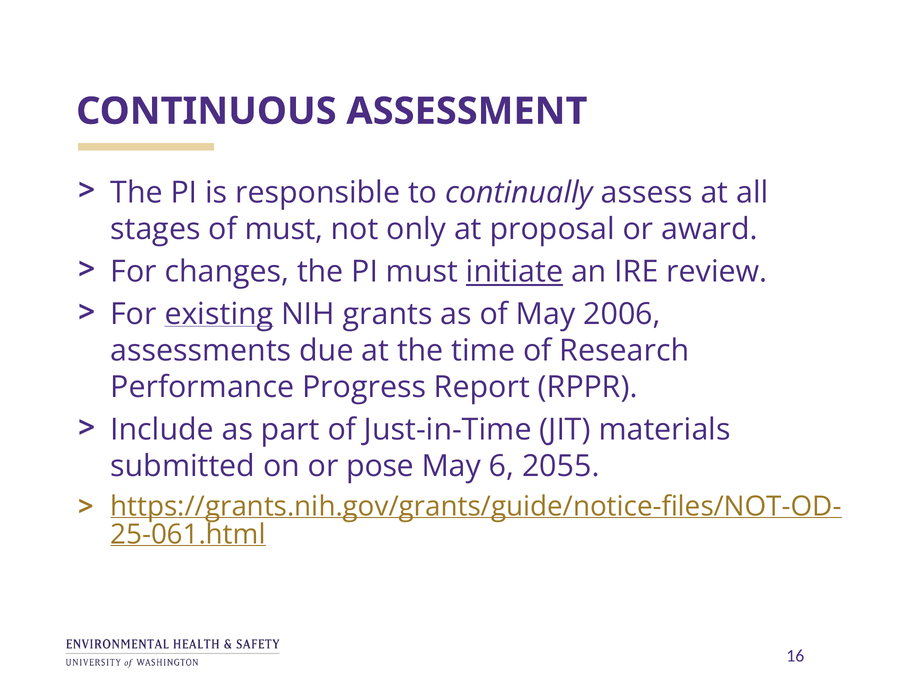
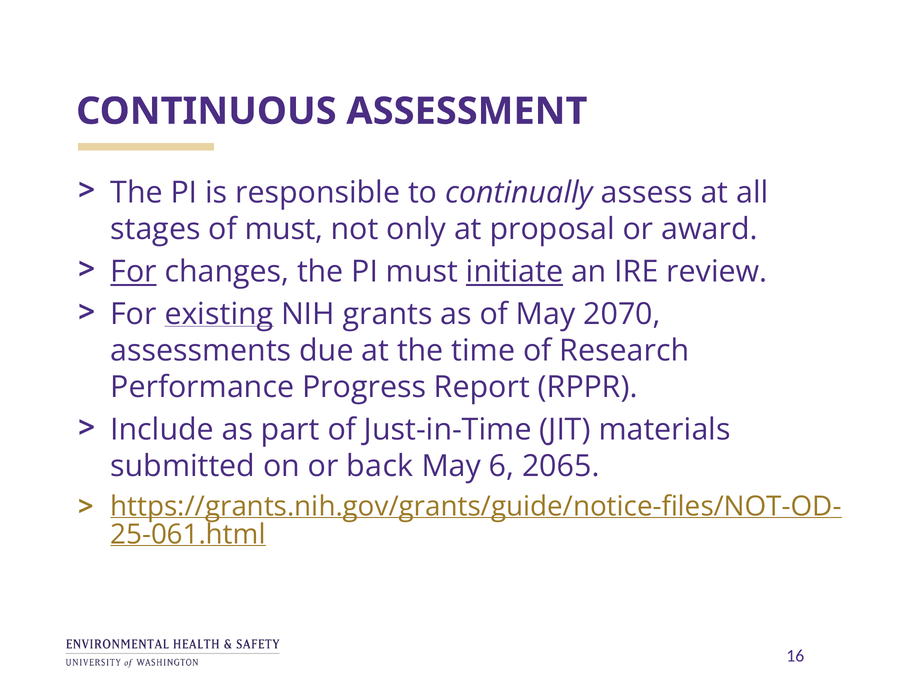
For underline: none -> present (134, 272)
2006: 2006 -> 2070 (622, 314)
pose: pose -> back (380, 466)
2055: 2055 -> 2065 (561, 466)
